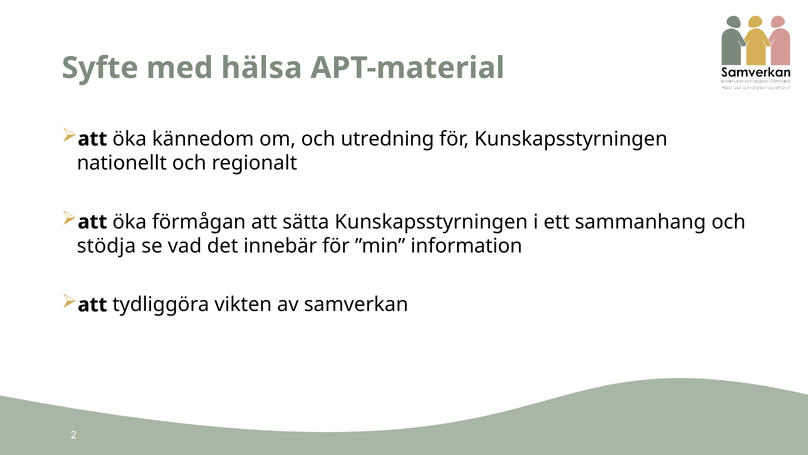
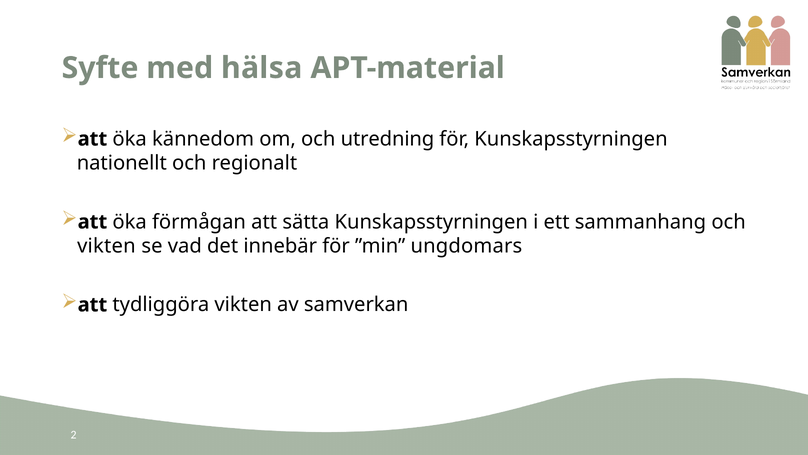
stödja: stödja -> vikten (106, 246)
information: information -> ungdomars (466, 246)
